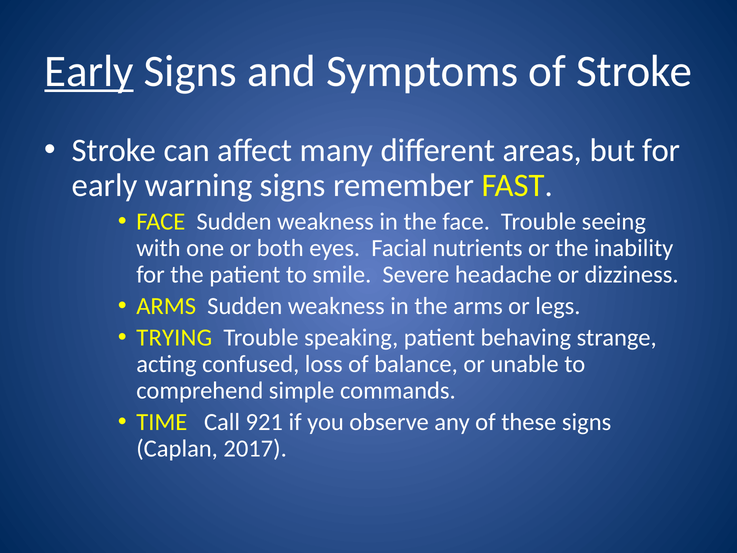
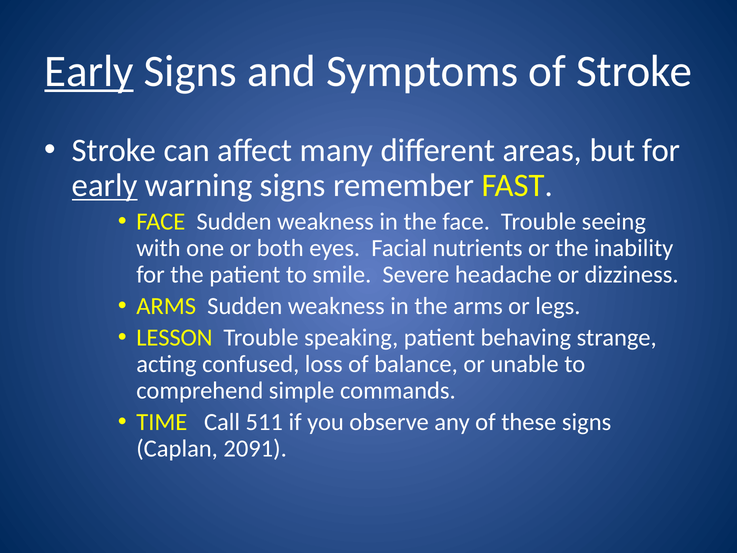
early underline: none -> present (105, 186)
TRYING: TRYING -> LESSON (174, 337)
921: 921 -> 511 (264, 422)
2017: 2017 -> 2091 (255, 448)
